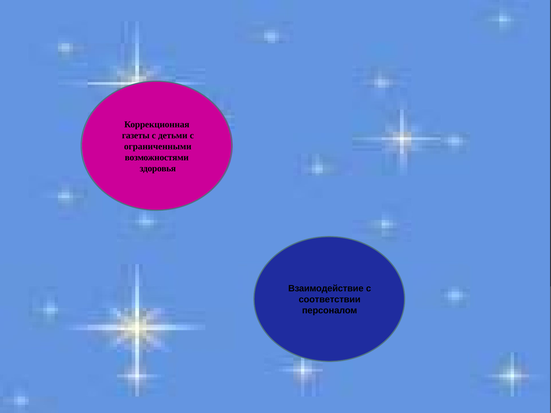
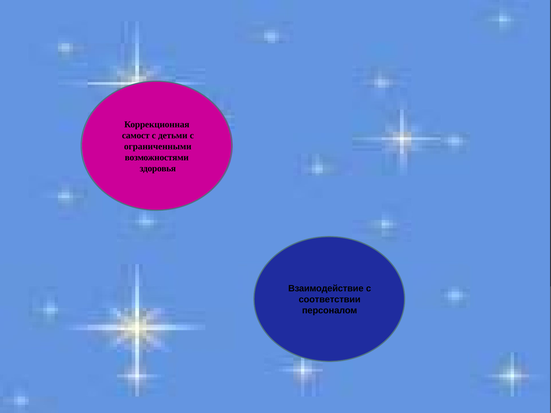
газеты: газеты -> самост (136, 135)
